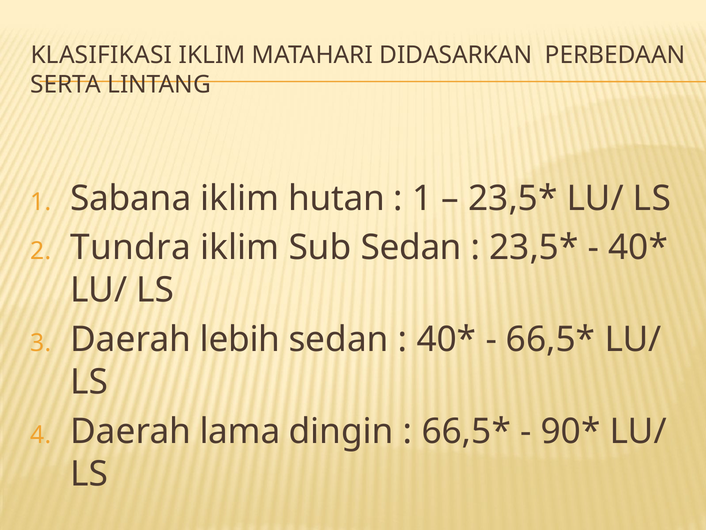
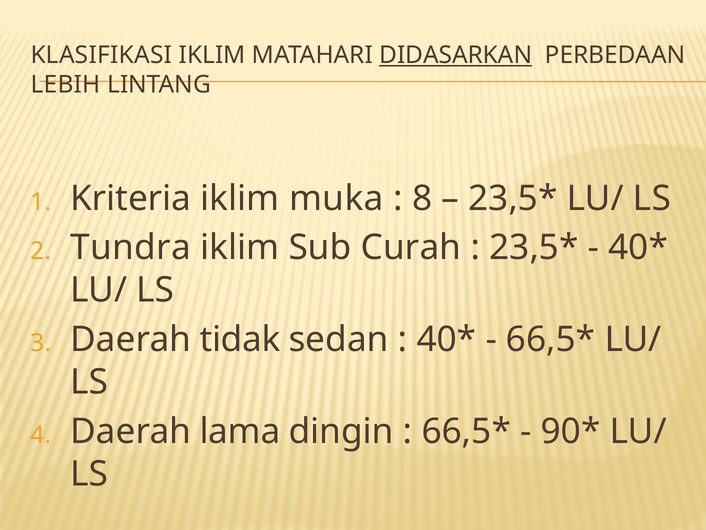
DIDASARKAN underline: none -> present (456, 55)
SERTA: SERTA -> LEBIH (66, 85)
Sabana: Sabana -> Kriteria (131, 198)
hutan: hutan -> muka (336, 198)
1: 1 -> 8 (422, 198)
Sub Sedan: Sedan -> Curah (411, 248)
lebih: lebih -> tidak (240, 339)
